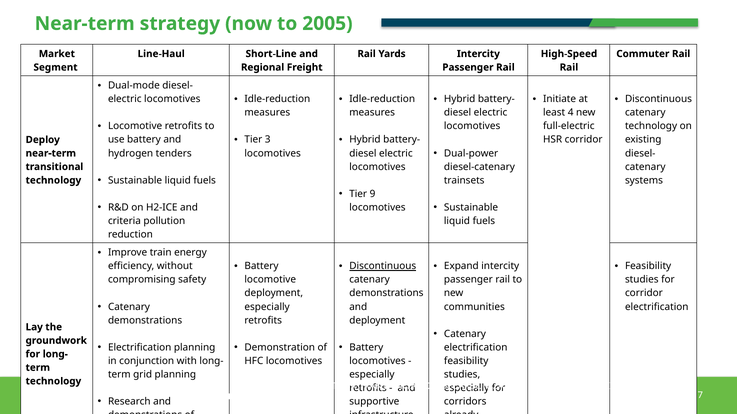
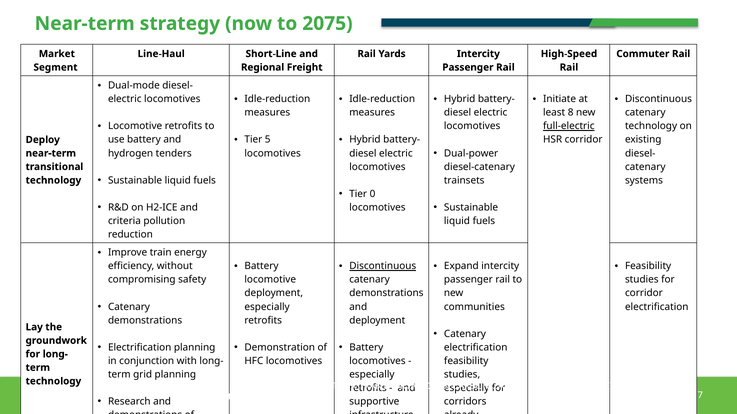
2005: 2005 -> 2075 (327, 24)
4: 4 -> 8 (571, 113)
full-electric underline: none -> present (569, 126)
3: 3 -> 5 (268, 140)
9: 9 -> 0 (373, 194)
